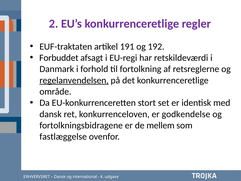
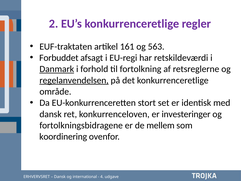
191: 191 -> 161 (127, 46)
192: 192 -> 563 (156, 46)
Danmark underline: none -> present (57, 69)
godkendelse: godkendelse -> investeringer (186, 114)
fastlæggelse: fastlæggelse -> koordinering (63, 136)
